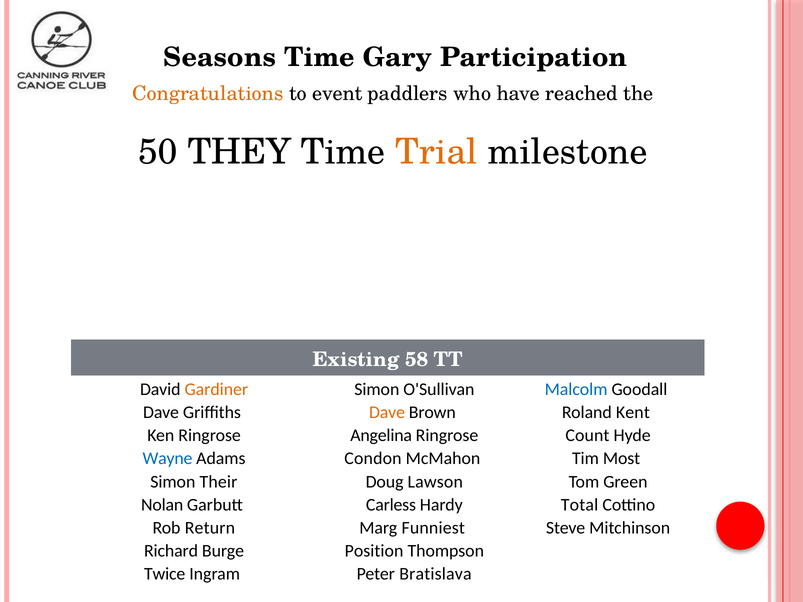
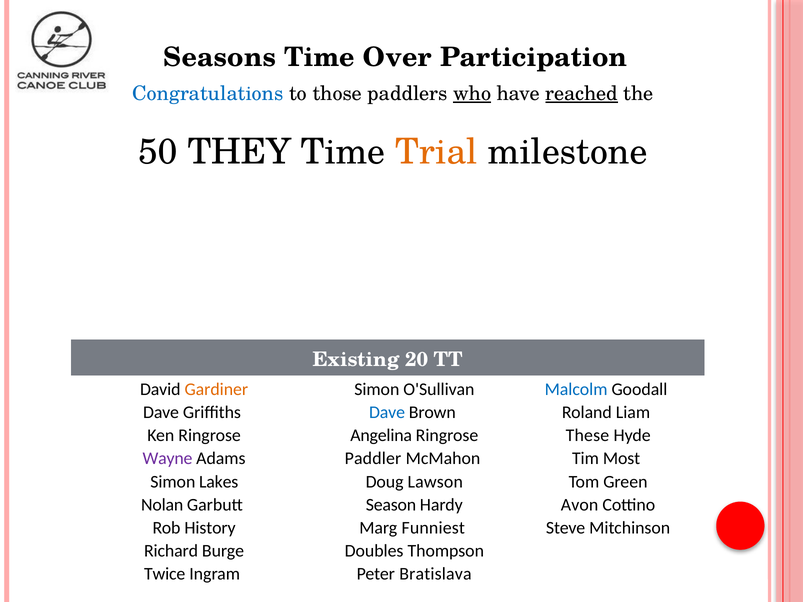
Gary: Gary -> Over (397, 57)
Congratulations colour: orange -> blue (208, 94)
event: event -> those (337, 94)
who underline: none -> present (472, 94)
reached underline: none -> present (582, 94)
58: 58 -> 20 (417, 360)
Dave colour: orange -> blue (387, 413)
Kent: Kent -> Liam (633, 413)
Count: Count -> These (587, 436)
Wayne colour: blue -> purple (167, 459)
Condon: Condon -> Paddler (373, 459)
Their: Their -> Lakes (219, 482)
Carless: Carless -> Season (391, 505)
Total: Total -> Avon (580, 505)
Return: Return -> History (210, 528)
Position: Position -> Doubles (374, 551)
